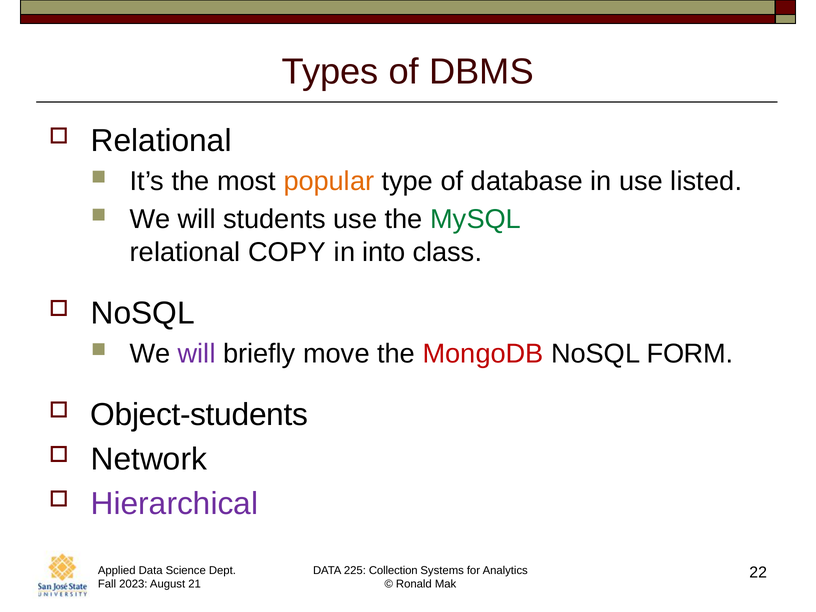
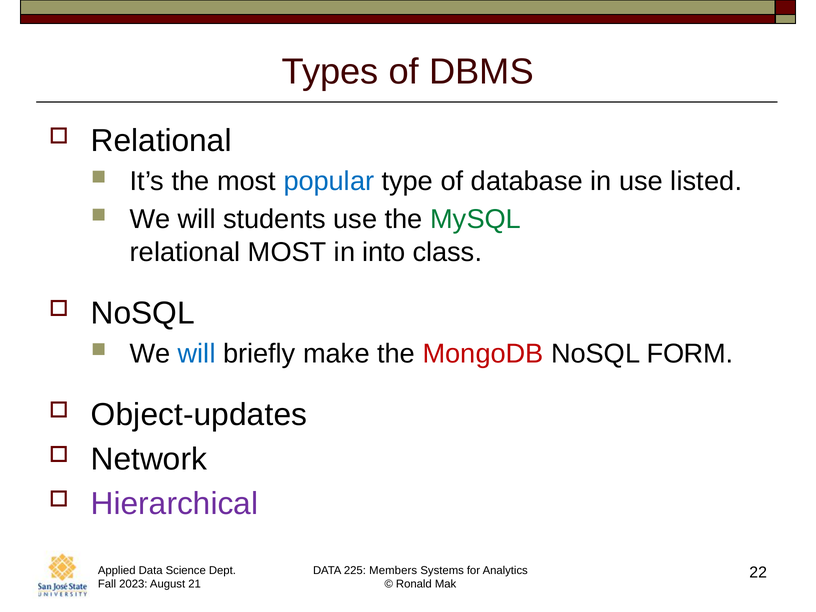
popular colour: orange -> blue (329, 181)
relational COPY: COPY -> MOST (287, 252)
will colour: purple -> blue (197, 354)
move: move -> make (336, 354)
Object-students: Object-students -> Object-updates (199, 415)
Collection: Collection -> Members (393, 571)
